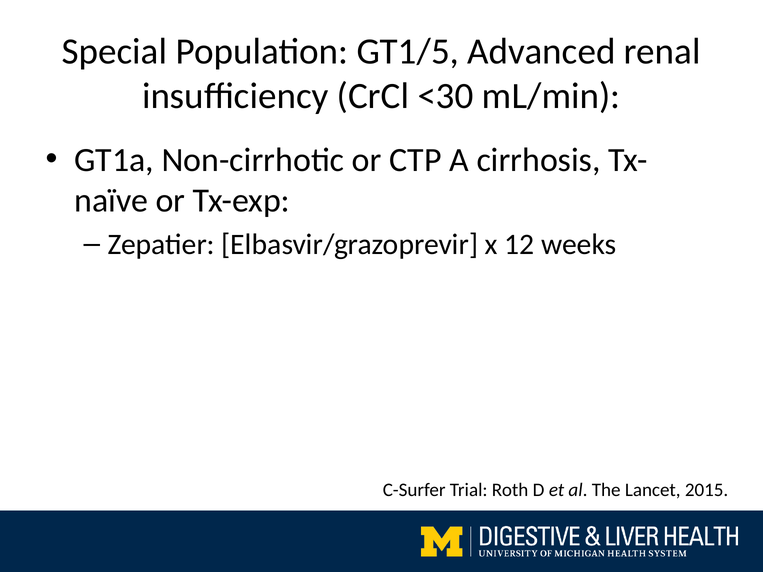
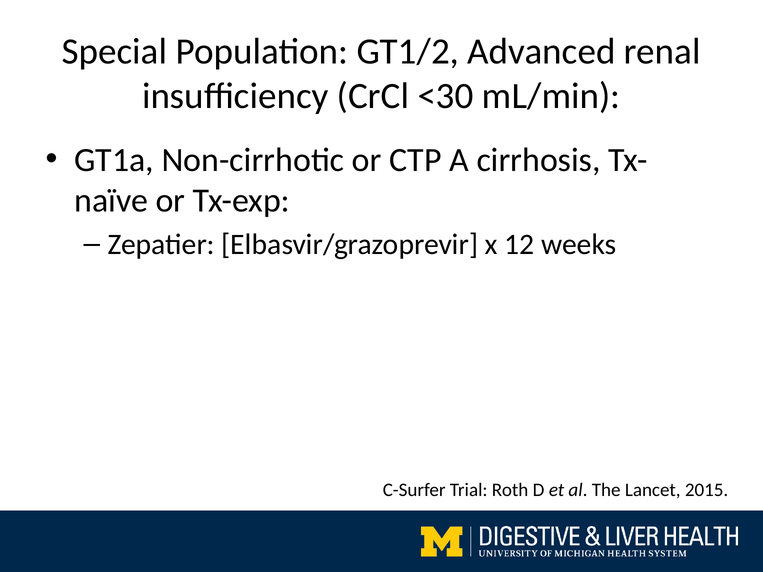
GT1/5: GT1/5 -> GT1/2 (408, 52)
